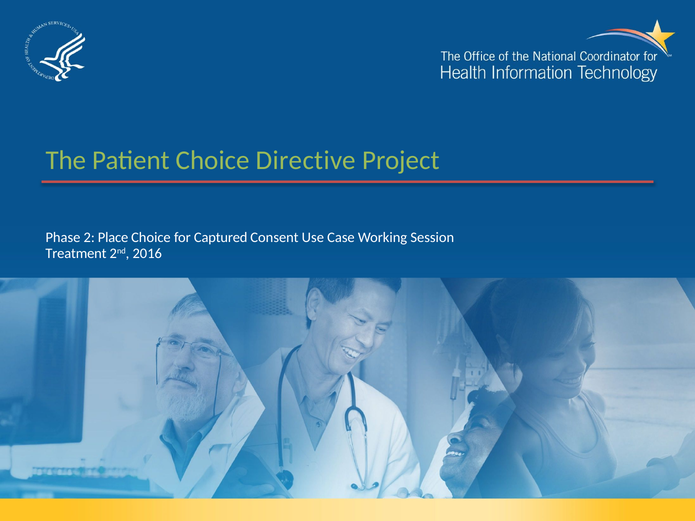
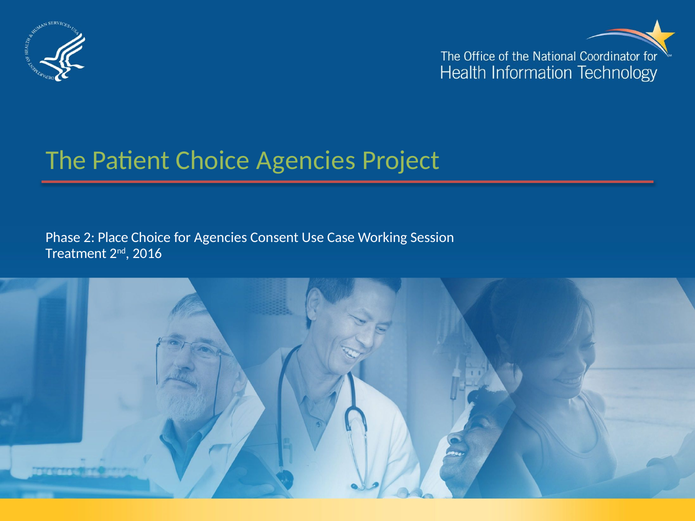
Choice Directive: Directive -> Agencies (306, 160)
for Captured: Captured -> Agencies (221, 238)
